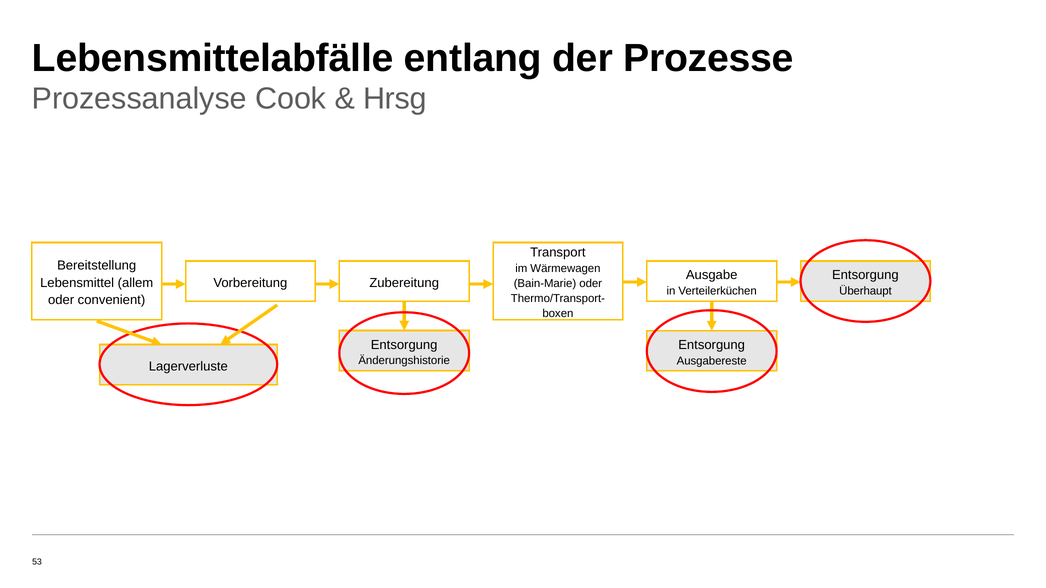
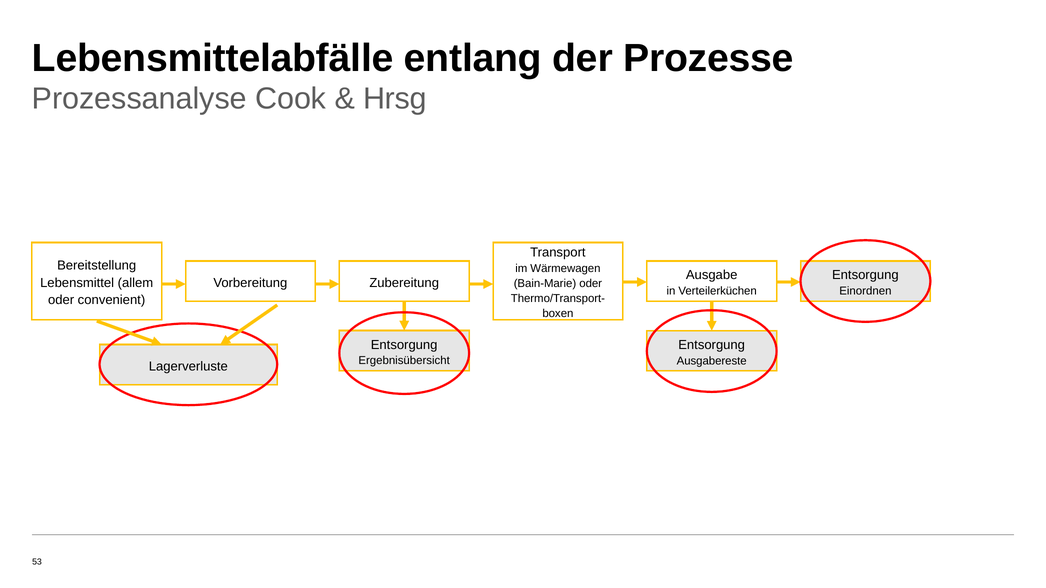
Überhaupt: Überhaupt -> Einordnen (865, 291)
Änderungshistorie: Änderungshistorie -> Ergebnisübersicht (404, 361)
